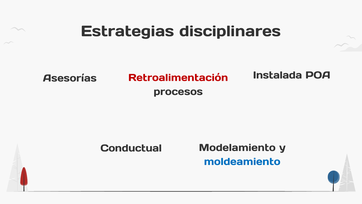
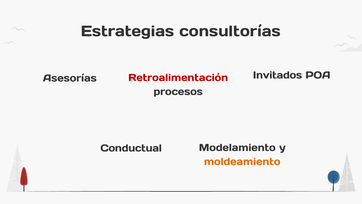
disciplinares: disciplinares -> consultorías (230, 31)
Instalada: Instalada -> Invitados (278, 75)
moldeamiento colour: blue -> orange (242, 161)
